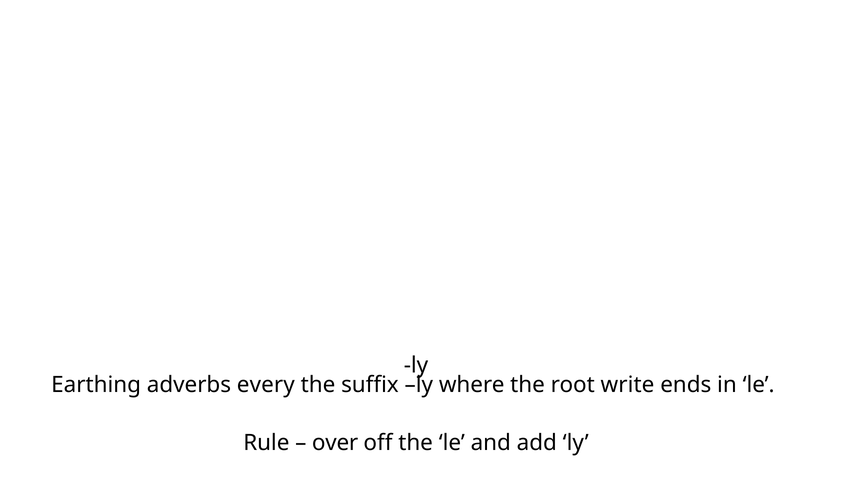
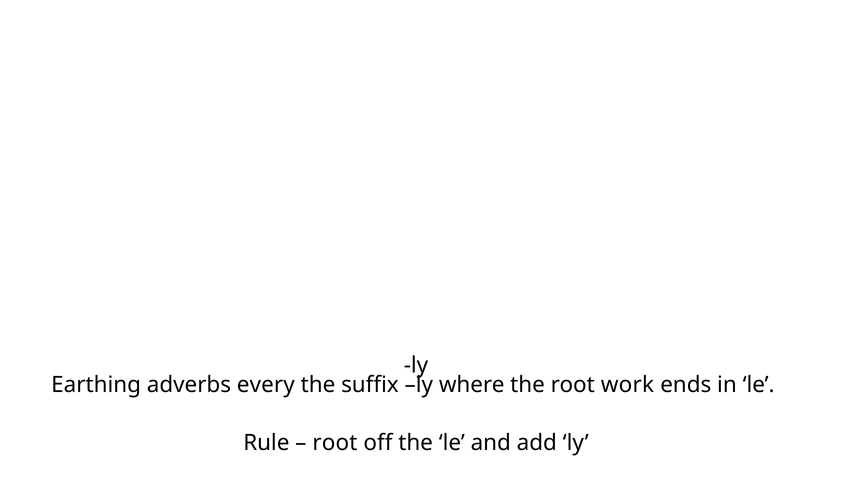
write: write -> work (627, 384)
over: over -> root (335, 442)
